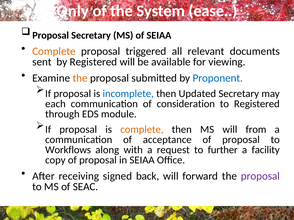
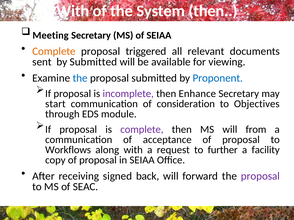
Only: Only -> With (73, 11)
System ease: ease -> then (213, 11)
Proposal: Proposal -> Meeting (51, 35)
by Registered: Registered -> Submitted (93, 62)
the colour: orange -> blue (80, 78)
incomplete colour: blue -> purple (128, 94)
Updated: Updated -> Enhance (197, 94)
each: each -> start (55, 104)
to Registered: Registered -> Objectives (257, 104)
complete colour: orange -> purple (142, 130)
